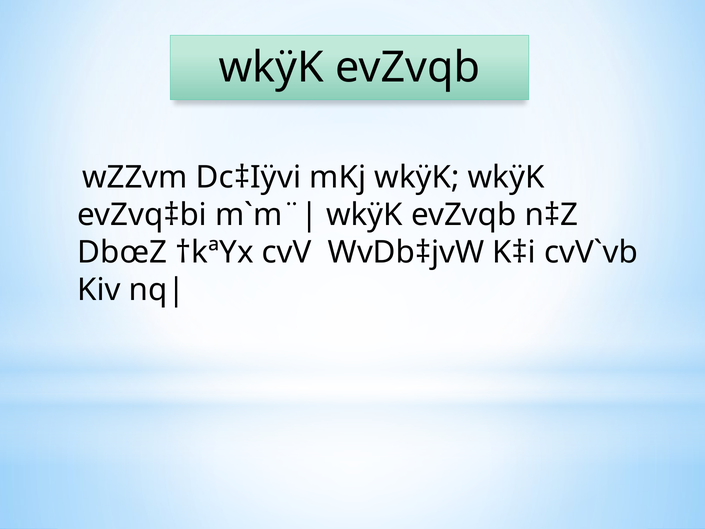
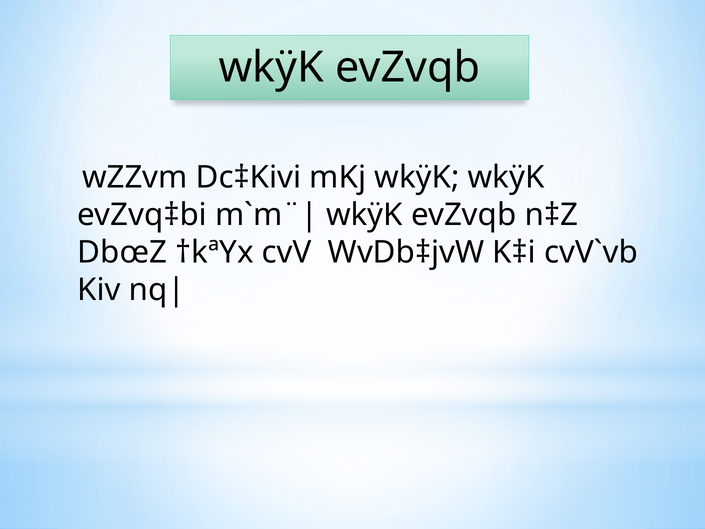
Dc‡Iÿvi: Dc‡Iÿvi -> Dc‡Kivi (249, 177)
